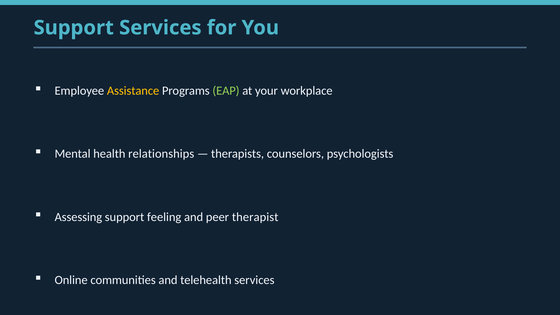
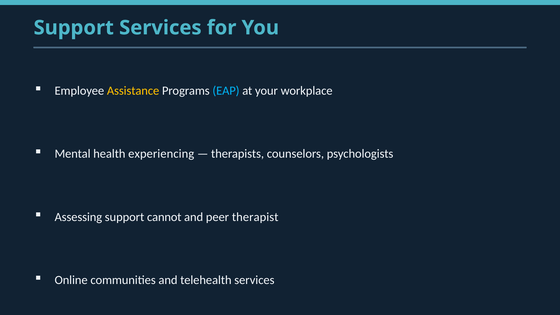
EAP colour: light green -> light blue (226, 91)
relationships: relationships -> experiencing (161, 154)
feeling: feeling -> cannot (164, 217)
